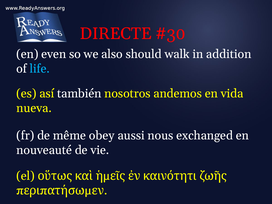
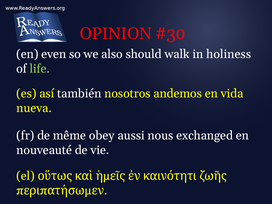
DIRECTE: DIRECTE -> OPINION (116, 34)
addition: addition -> holiness (229, 54)
life colour: light blue -> light green (40, 69)
